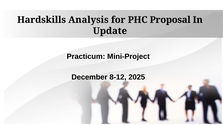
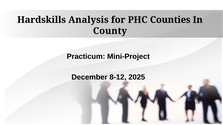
Proposal: Proposal -> Counties (170, 20)
Update: Update -> County (110, 31)
